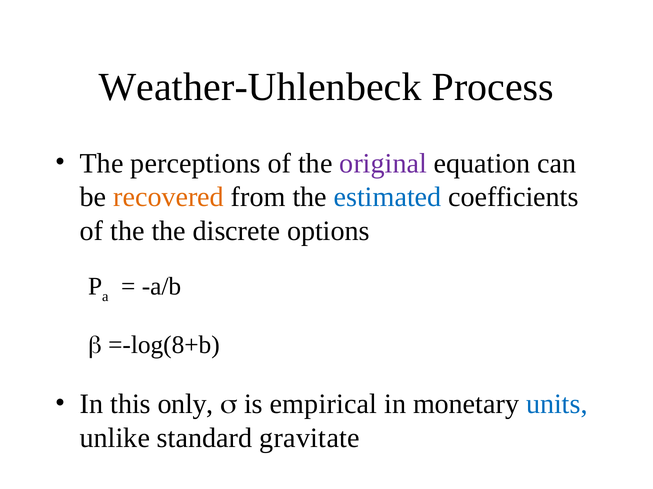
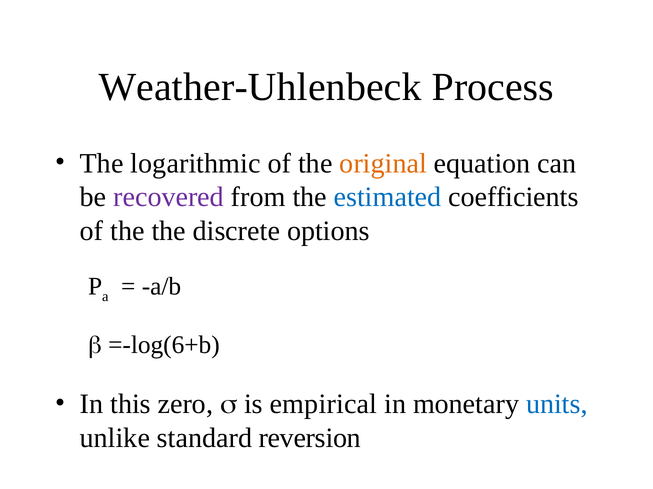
perceptions: perceptions -> logarithmic (196, 164)
original colour: purple -> orange (383, 164)
recovered colour: orange -> purple (169, 197)
=-log(8+b: =-log(8+b -> =-log(6+b (164, 345)
only: only -> zero (185, 405)
gravitate: gravitate -> reversion (310, 438)
